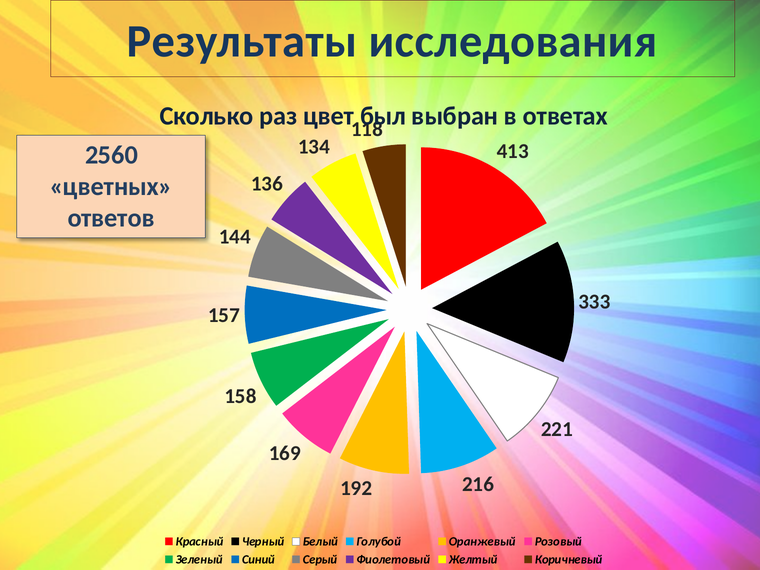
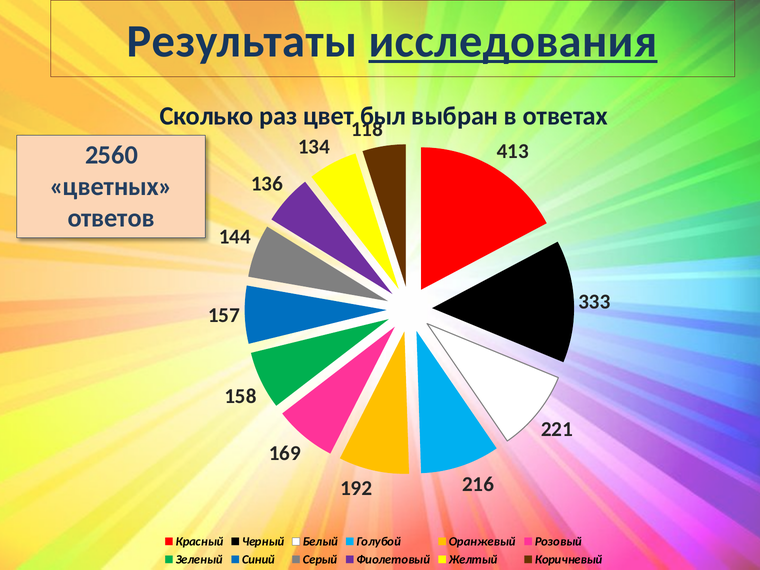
исследования underline: none -> present (513, 42)
